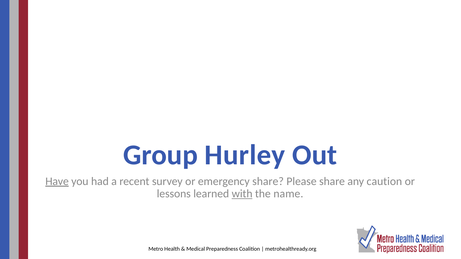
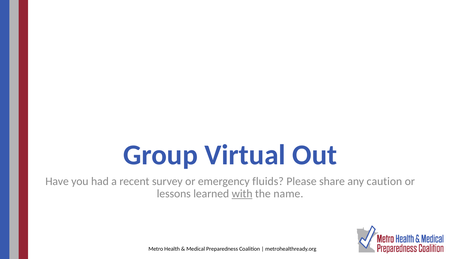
Hurley: Hurley -> Virtual (245, 155)
Have underline: present -> none (57, 181)
emergency share: share -> fluids (268, 181)
